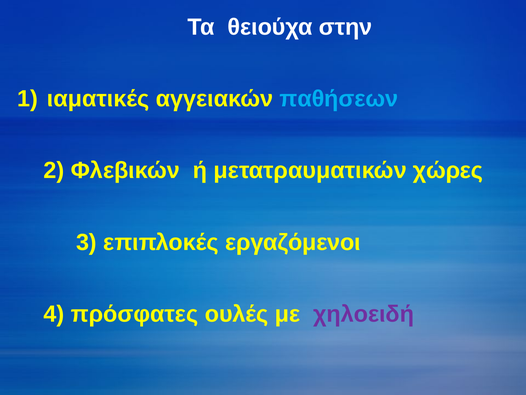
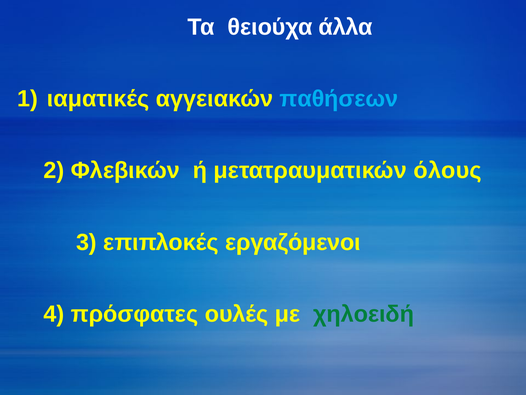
στην: στην -> άλλα (346, 27)
χώρες: χώρες -> όλους (448, 170)
χηλοειδή colour: purple -> green (364, 314)
